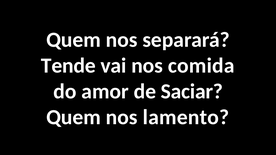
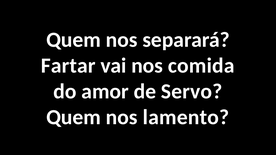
Tende: Tende -> Fartar (68, 66)
Saciar: Saciar -> Servo (192, 92)
